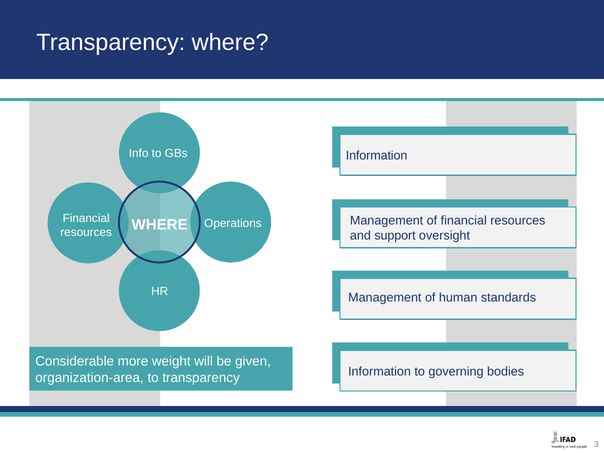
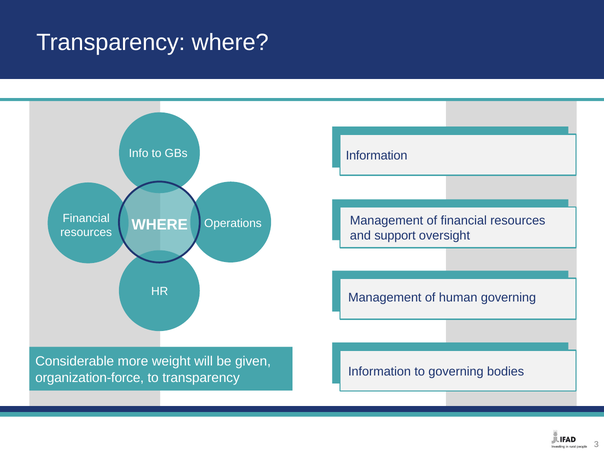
human standards: standards -> governing (508, 297)
organization-area: organization-area -> organization-force (90, 378)
